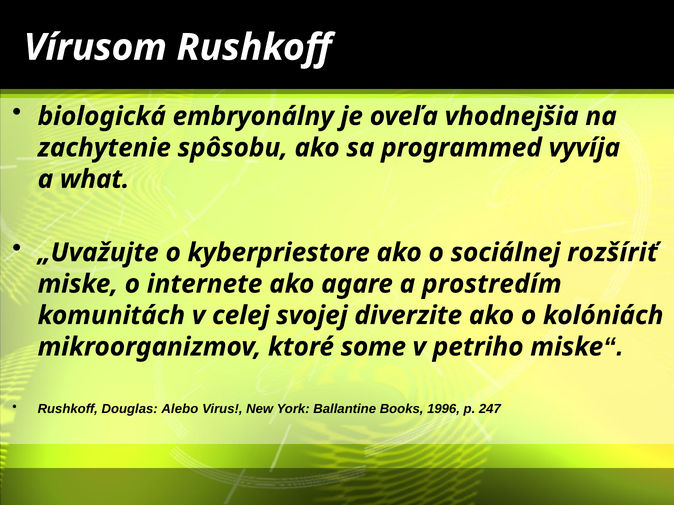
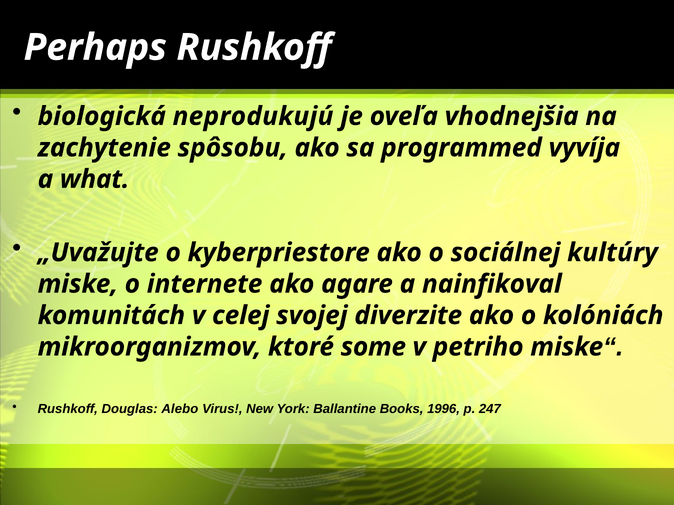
Vírusom: Vírusom -> Perhaps (95, 48)
embryonálny: embryonálny -> neprodukujú (253, 116)
rozšíriť: rozšíriť -> kultúry (613, 253)
prostredím: prostredím -> nainfikoval (492, 284)
